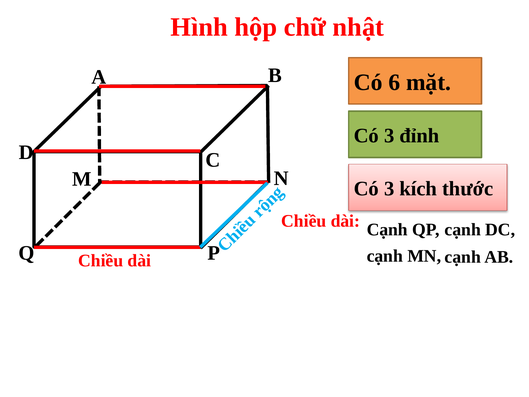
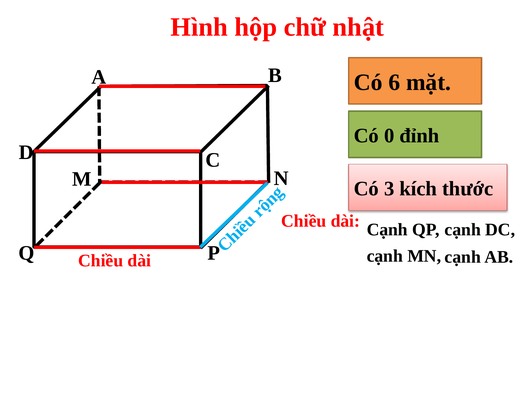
3: 3 -> 0 (389, 136)
